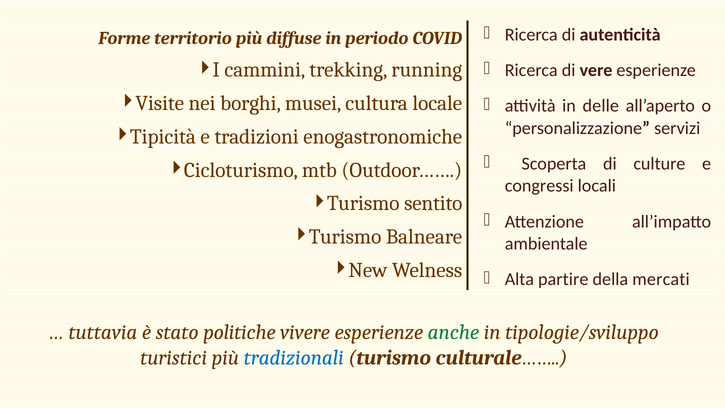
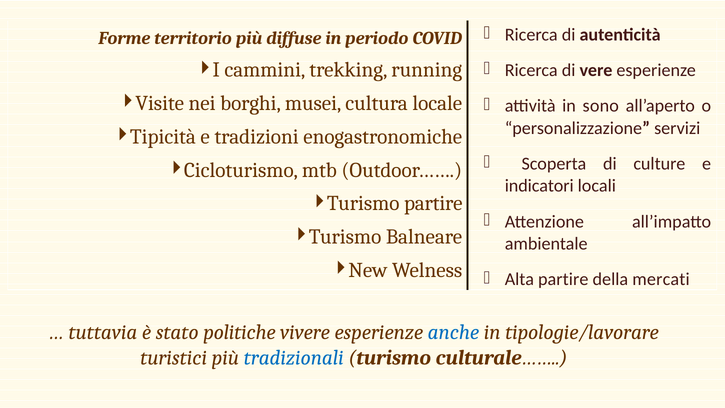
delle: delle -> sono (601, 106)
congressi: congressi -> indicatori (539, 186)
sentito: sentito -> partire (433, 203)
anche colour: green -> blue (453, 332)
tipologie/sviluppo: tipologie/sviluppo -> tipologie/lavorare (582, 332)
